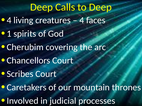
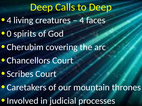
1: 1 -> 0 (9, 34)
